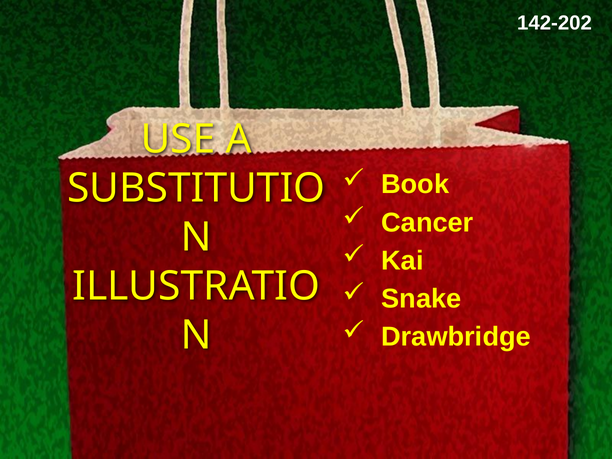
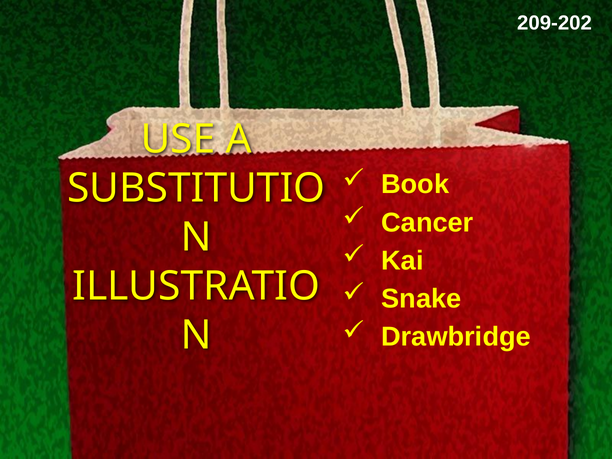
142-202: 142-202 -> 209-202 (555, 23)
